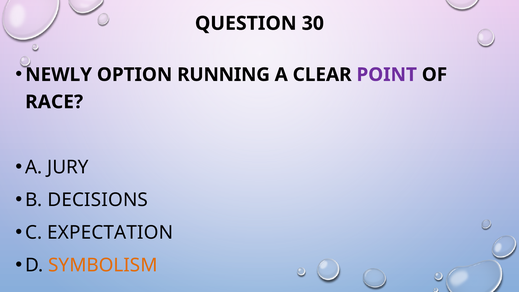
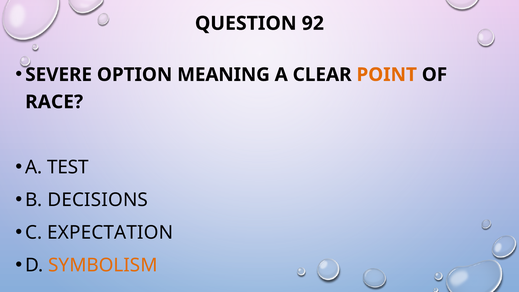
30: 30 -> 92 (313, 23)
NEWLY: NEWLY -> SEVERE (59, 75)
RUNNING: RUNNING -> MEANING (224, 75)
POINT colour: purple -> orange (387, 75)
JURY: JURY -> TEST (68, 167)
